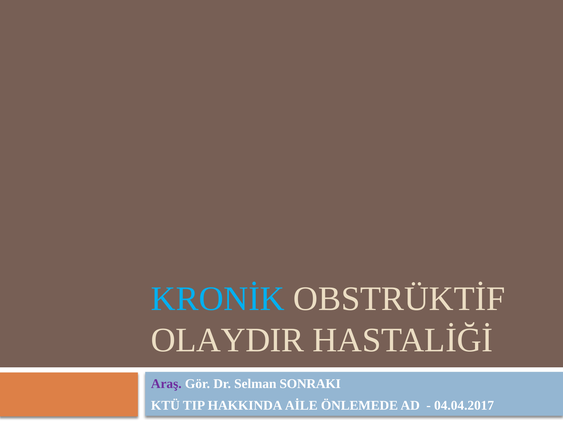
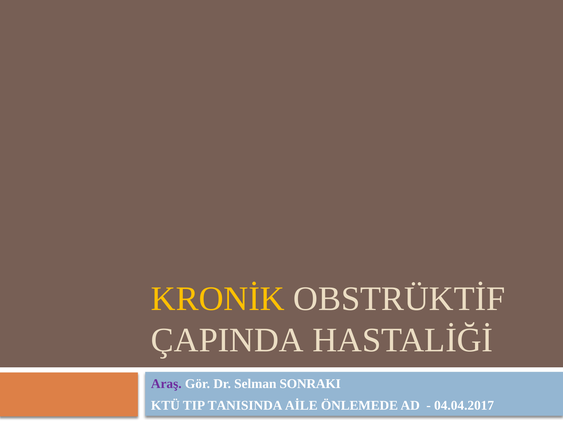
KRONİK colour: light blue -> yellow (218, 299)
OLAYDIR: OLAYDIR -> ÇAPINDA (227, 340)
HAKKINDA: HAKKINDA -> TANISINDA (245, 406)
